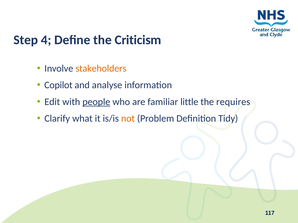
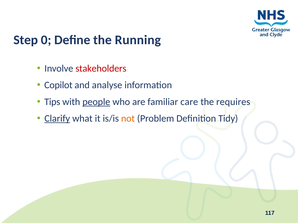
4: 4 -> 0 (46, 40)
Criticism: Criticism -> Running (138, 40)
stakeholders colour: orange -> red (101, 69)
Edit: Edit -> Tips (52, 102)
little: little -> care (189, 102)
Clarify underline: none -> present (57, 119)
